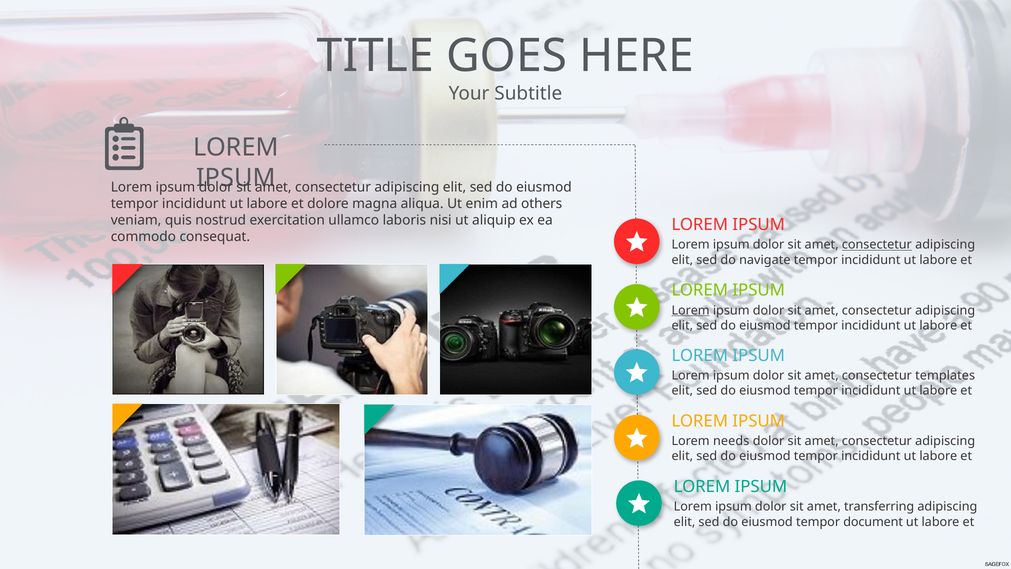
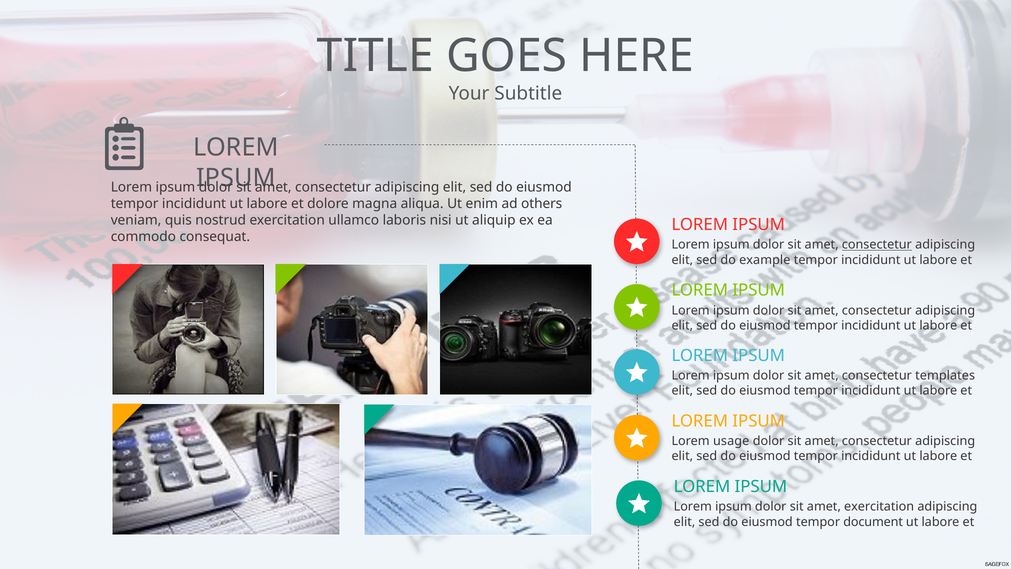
navigate: navigate -> example (765, 260)
Lorem underline: present -> none (691, 310)
needs: needs -> usage (731, 441)
amet transferring: transferring -> exercitation (879, 506)
